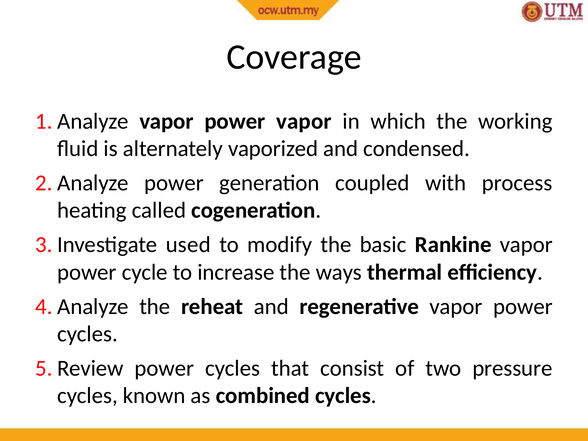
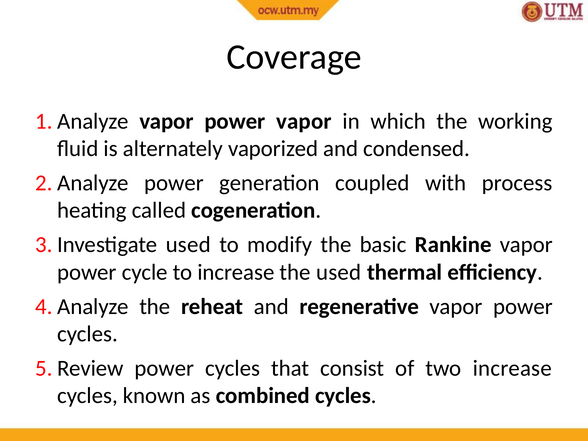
the ways: ways -> used (339, 272)
two pressure: pressure -> increase (512, 368)
